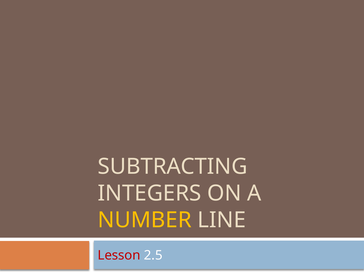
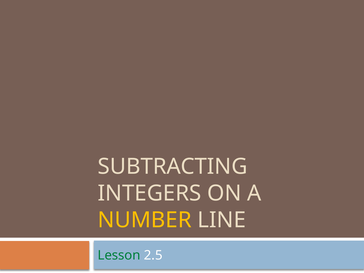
Lesson colour: red -> green (119, 255)
